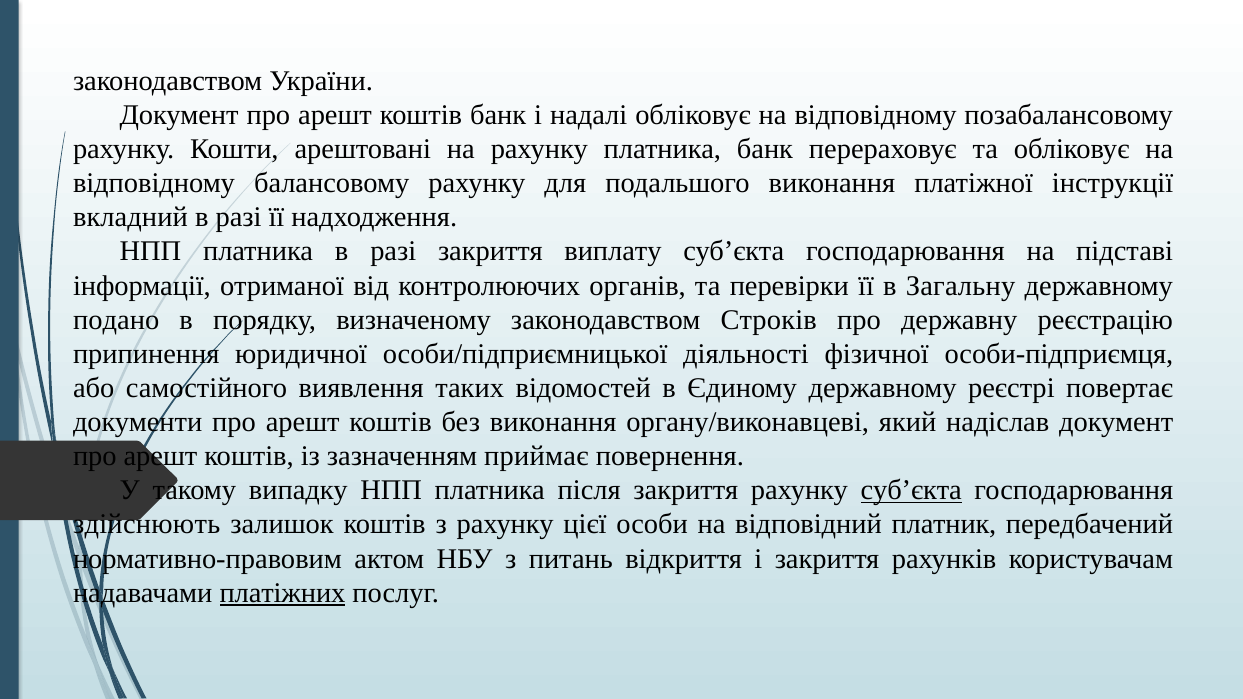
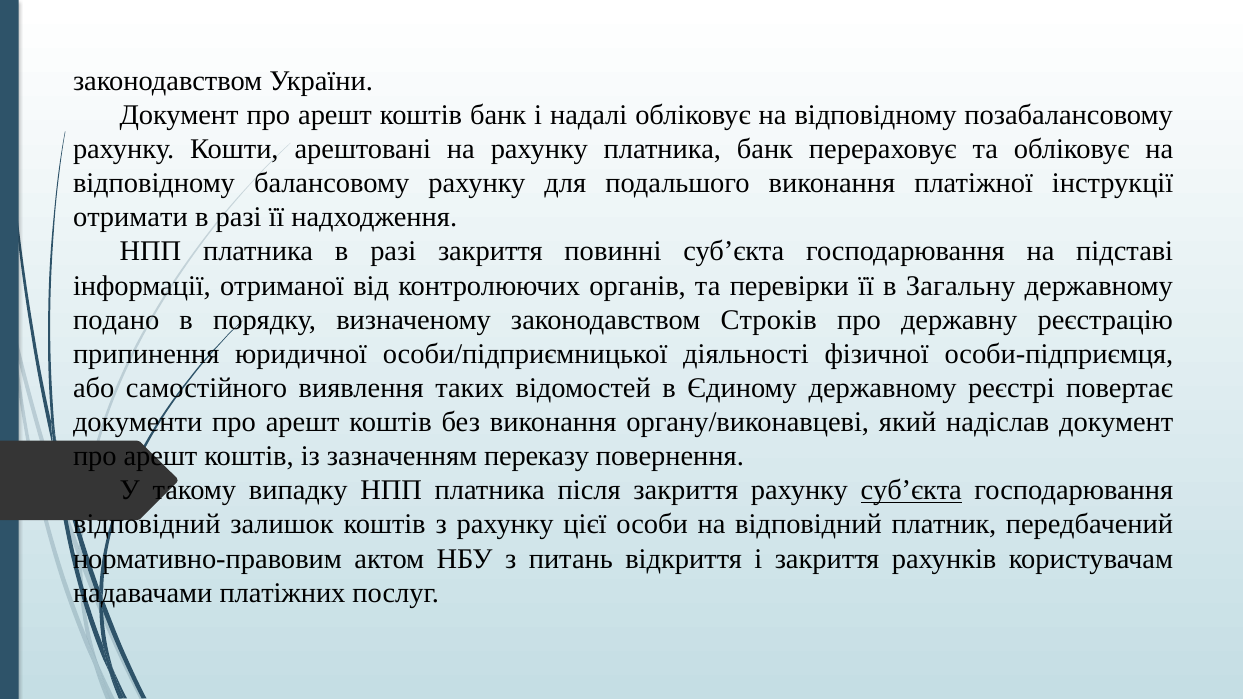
вкладний: вкладний -> отримати (130, 217)
виплату: виплату -> повинні (613, 252)
приймає: приймає -> переказу (537, 456)
здійснюють: здійснюють -> відповідний (147, 525)
платіжних underline: present -> none (283, 593)
